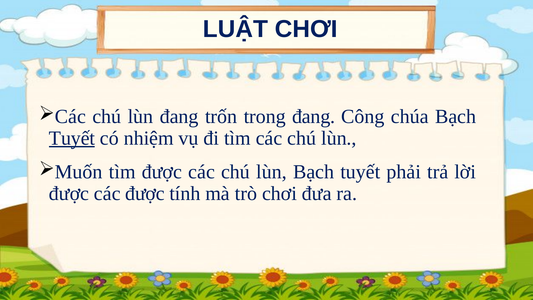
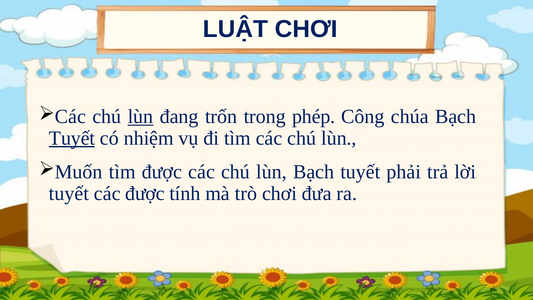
lùn underline: none -> present (140, 116)
trong đang: đang -> phép (314, 116)
được: được -> tuyết (69, 193)
